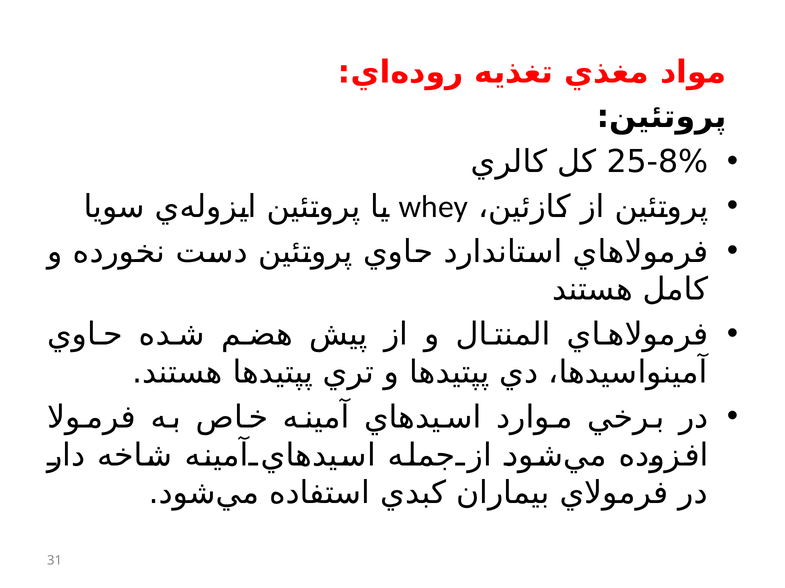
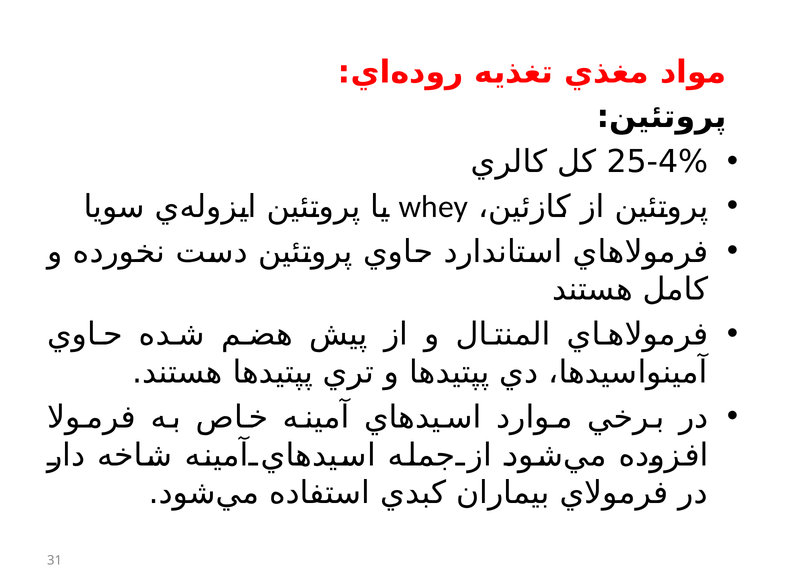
25-8%: 25-8% -> 25-4% (657, 162)
